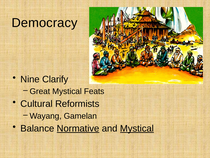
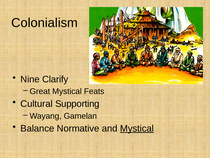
Democracy: Democracy -> Colonialism (45, 23)
Reformists: Reformists -> Supporting (77, 104)
Normative underline: present -> none (78, 128)
